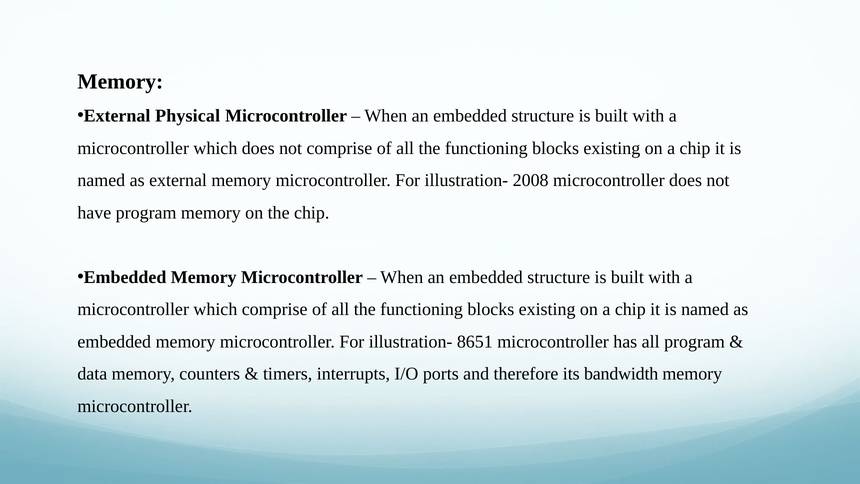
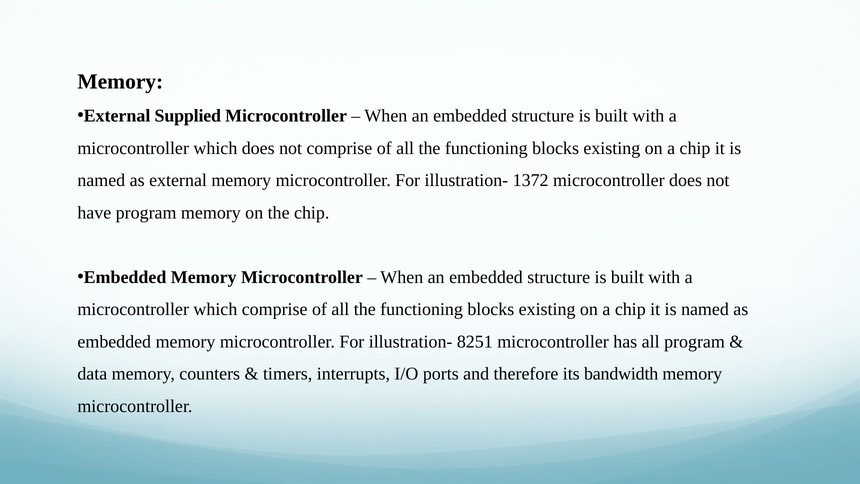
Physical: Physical -> Supplied (188, 116)
2008: 2008 -> 1372 (531, 180)
8651: 8651 -> 8251 (475, 342)
